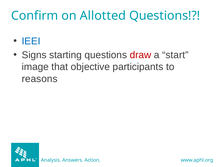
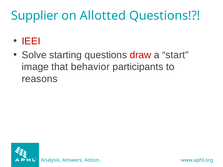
Confirm: Confirm -> Supplier (35, 16)
IEEI colour: blue -> red (31, 41)
Signs: Signs -> Solve (34, 55)
objective: objective -> behavior (90, 67)
